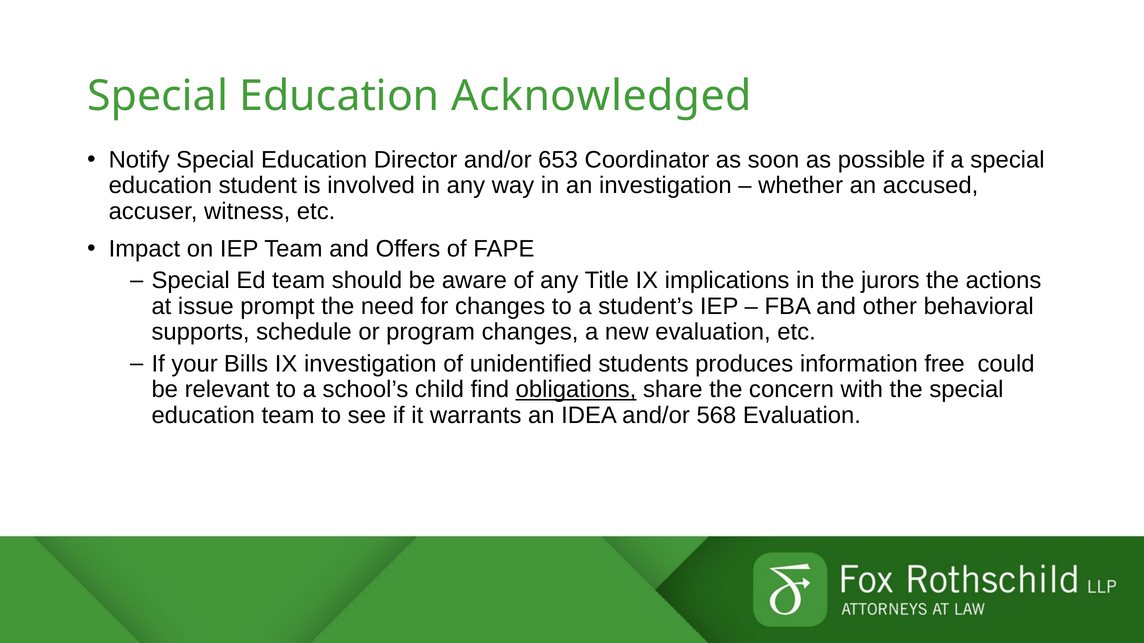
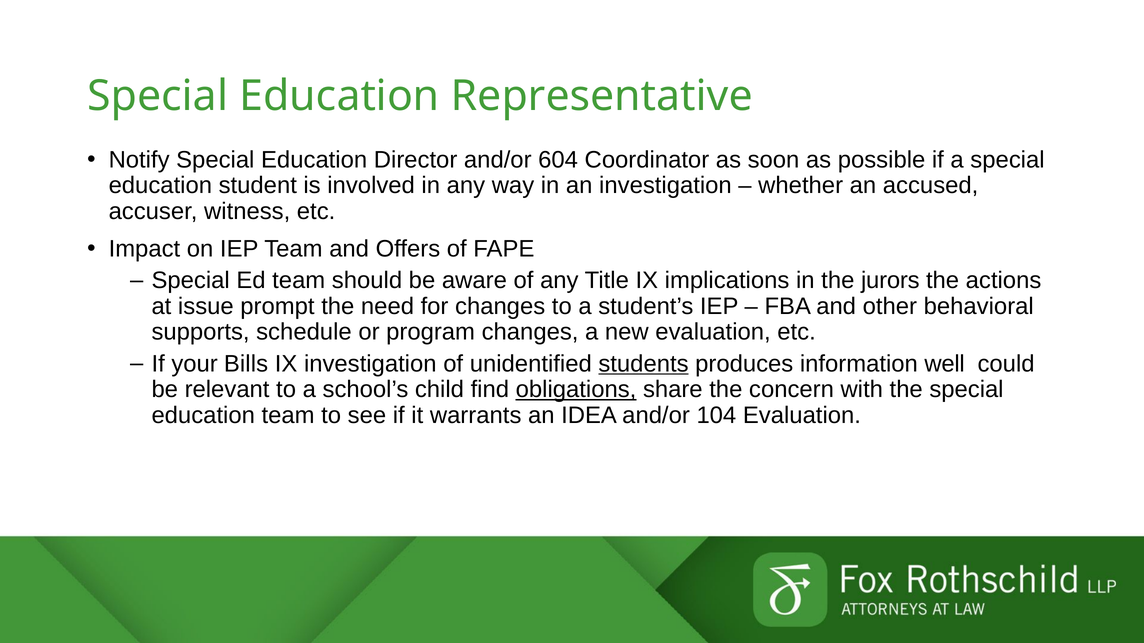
Acknowledged: Acknowledged -> Representative (602, 96)
653: 653 -> 604 (558, 160)
students underline: none -> present (644, 364)
free: free -> well (945, 364)
568: 568 -> 104 (716, 415)
